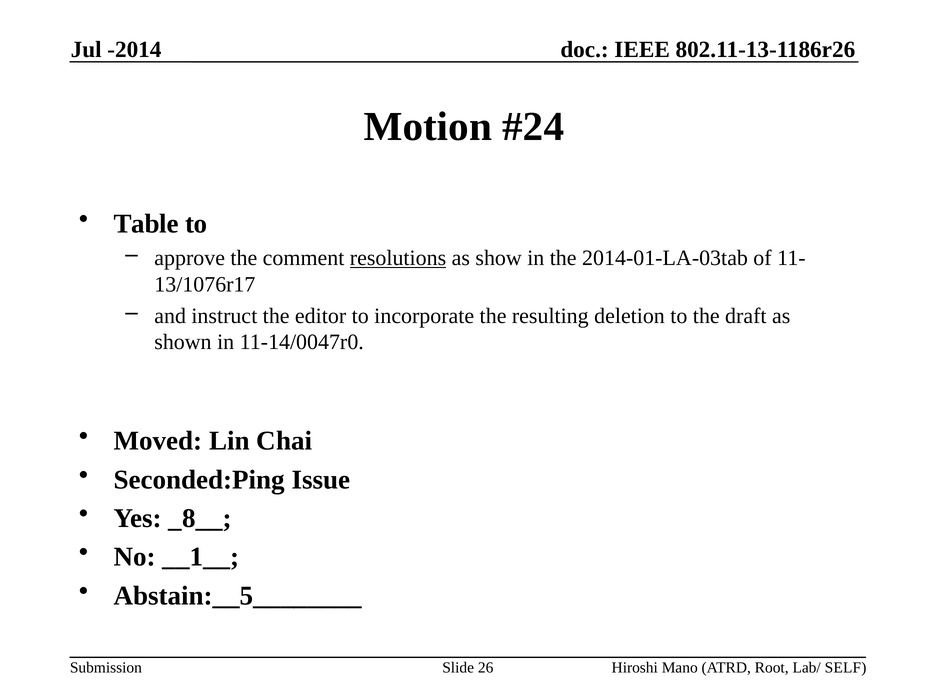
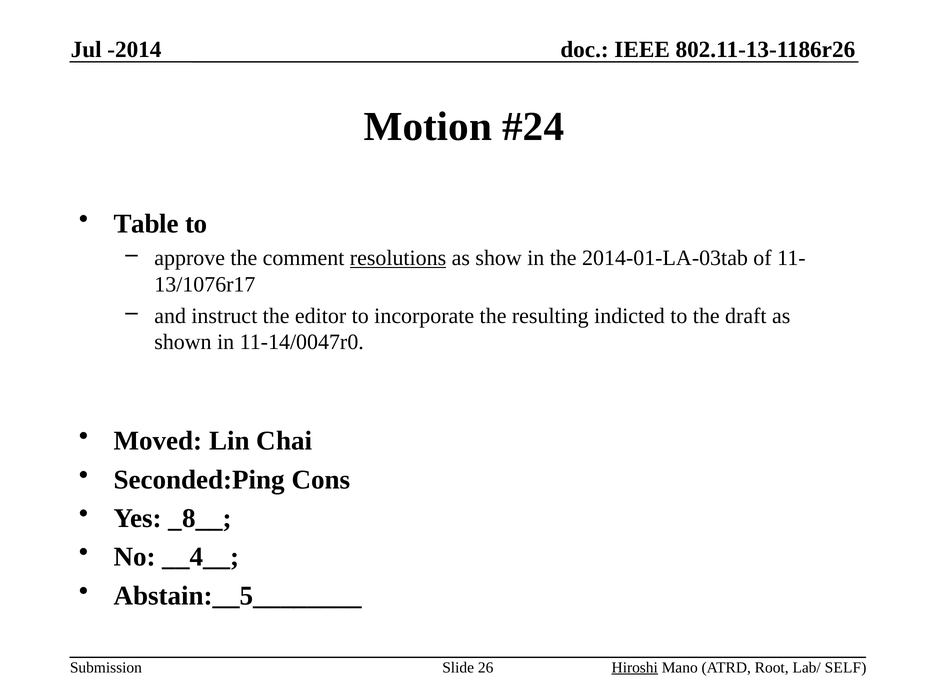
deletion: deletion -> indicted (630, 316)
Issue: Issue -> Cons (321, 480)
__1__: __1__ -> __4__ (201, 557)
Hiroshi underline: none -> present (635, 668)
